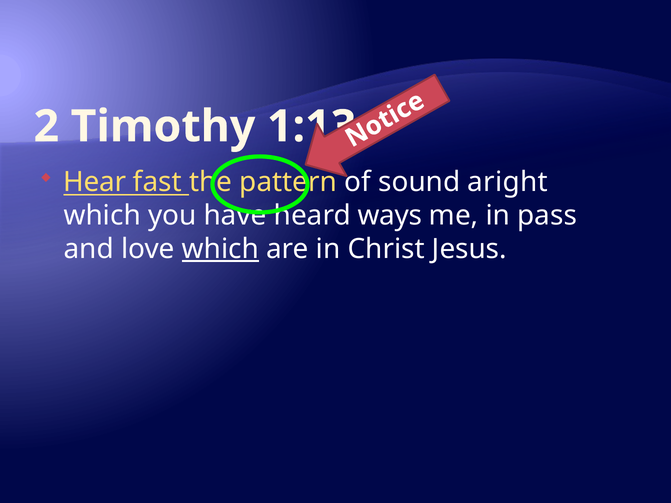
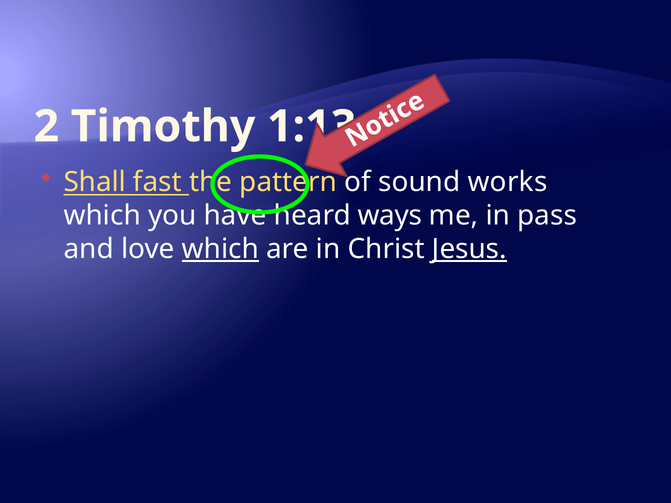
Hear: Hear -> Shall (95, 182)
aright: aright -> works (508, 182)
Jesus underline: none -> present (469, 249)
